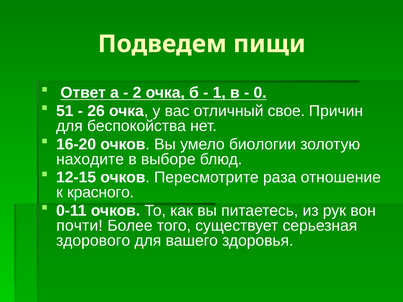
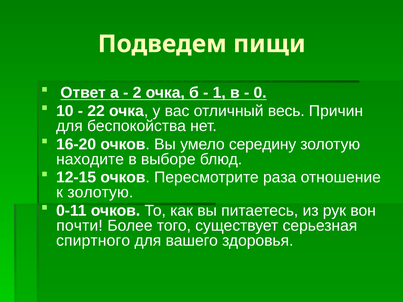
51: 51 -> 10 (65, 111)
26: 26 -> 22 (96, 111)
свое: свое -> весь (286, 111)
биологии: биологии -> середину (263, 144)
к красного: красного -> золотую (100, 193)
здорового: здорового -> спиртного (93, 241)
